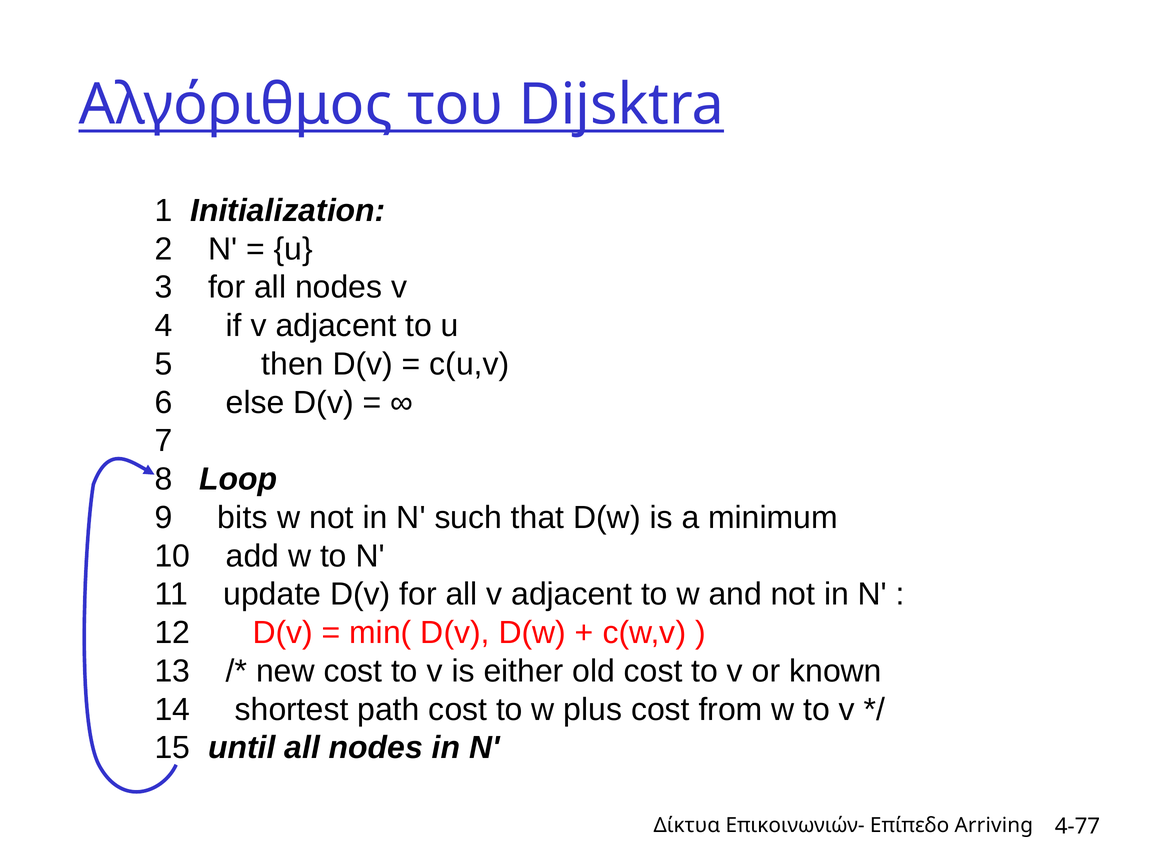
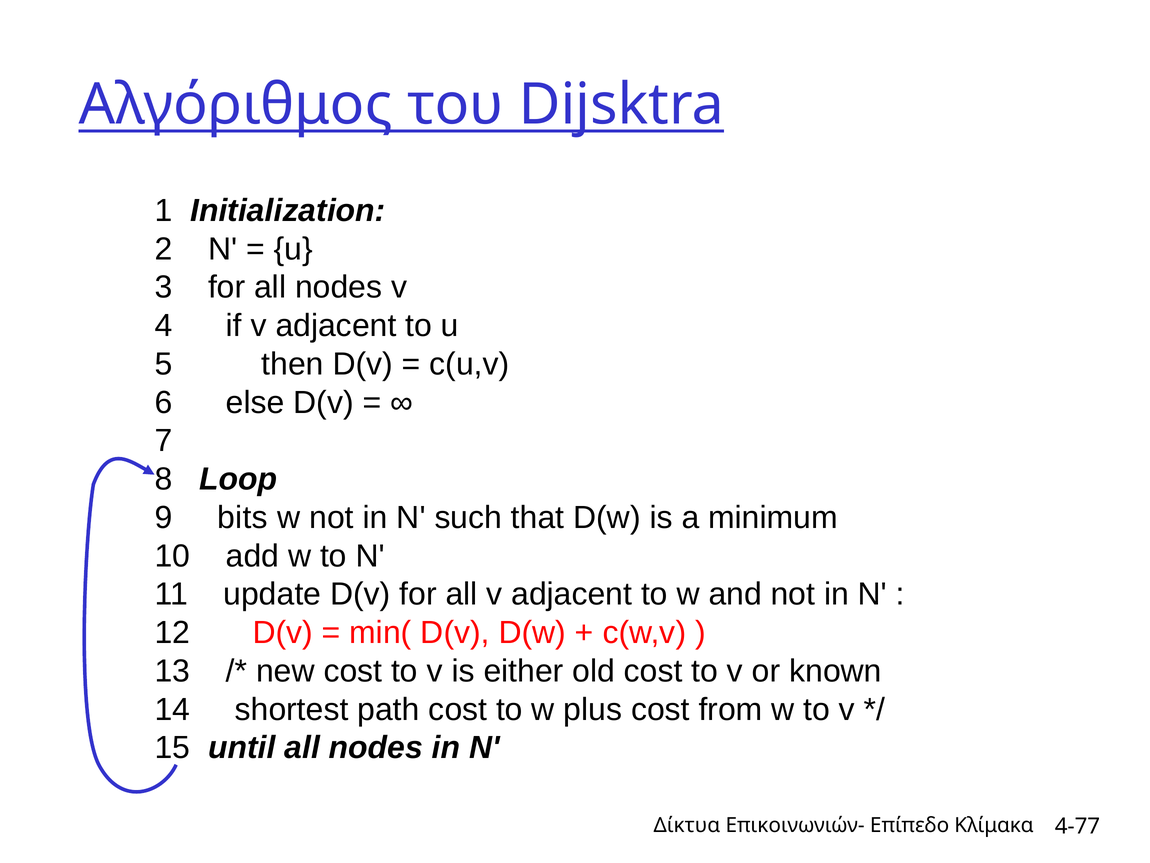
Arriving: Arriving -> Κλίμακα (994, 825)
